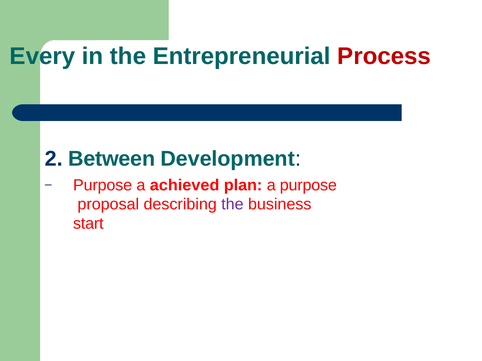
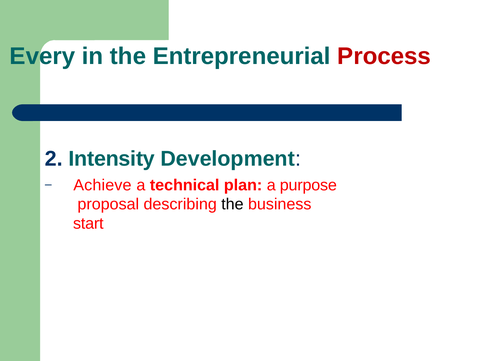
Between: Between -> Intensity (112, 159)
Purpose: Purpose -> Achieve (102, 185)
achieved: achieved -> technical (185, 185)
the colour: purple -> black (232, 205)
